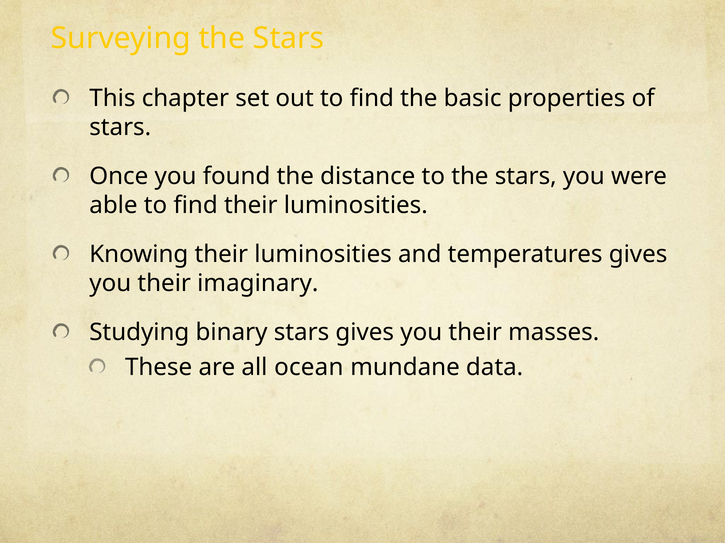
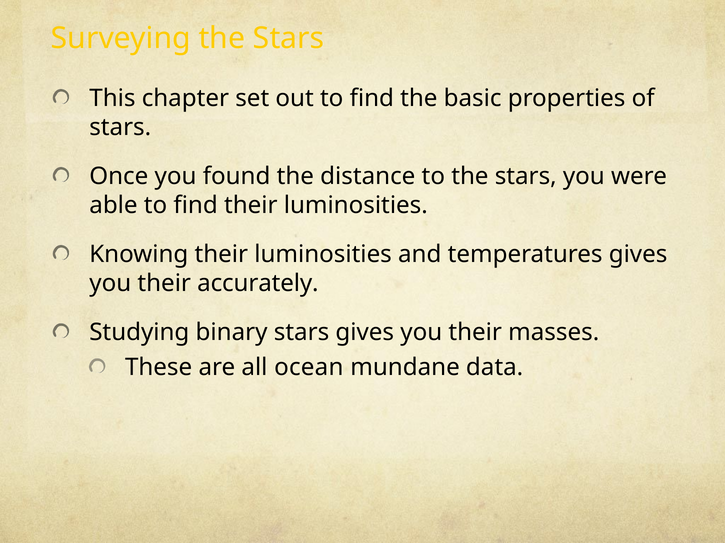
imaginary: imaginary -> accurately (258, 284)
